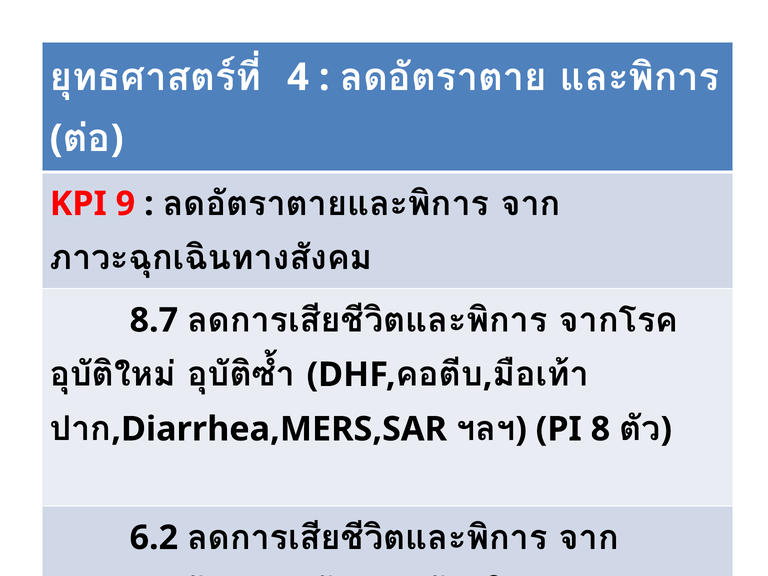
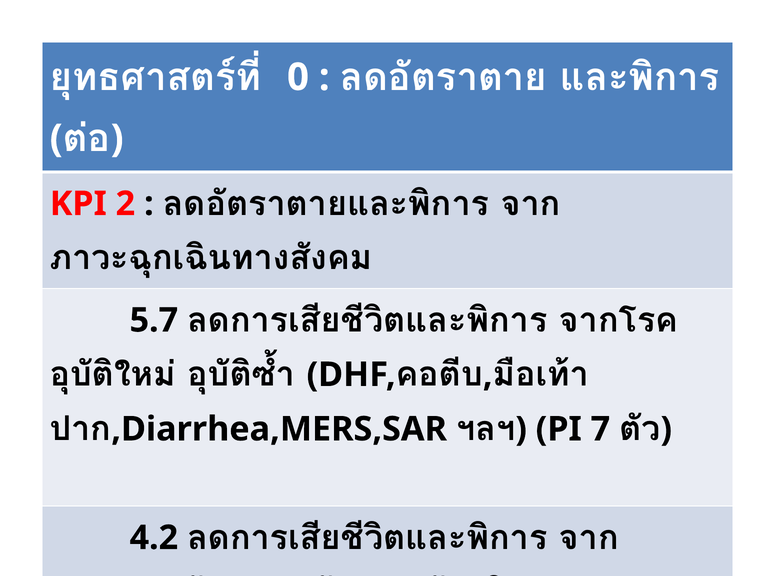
4: 4 -> 0 (298, 77)
9: 9 -> 2 (125, 204)
8.7: 8.7 -> 5.7 (154, 320)
8: 8 -> 7 (600, 429)
6.2: 6.2 -> 4.2 (154, 538)
